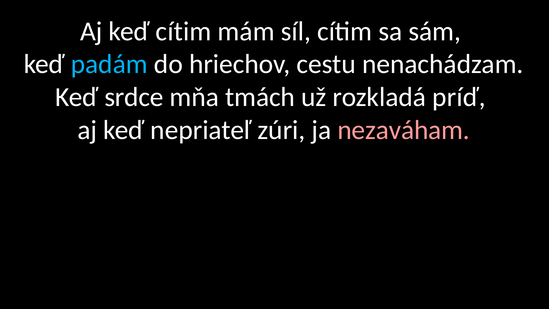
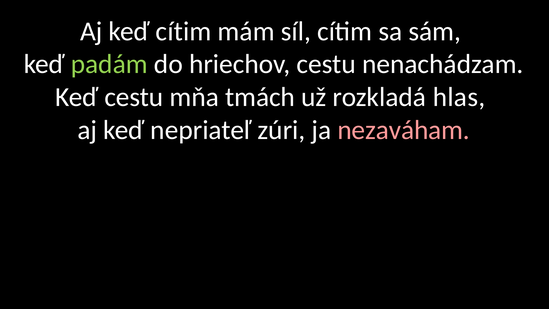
padám colour: light blue -> light green (109, 64)
Keď srdce: srdce -> cestu (134, 97)
príď: príď -> hlas (459, 97)
